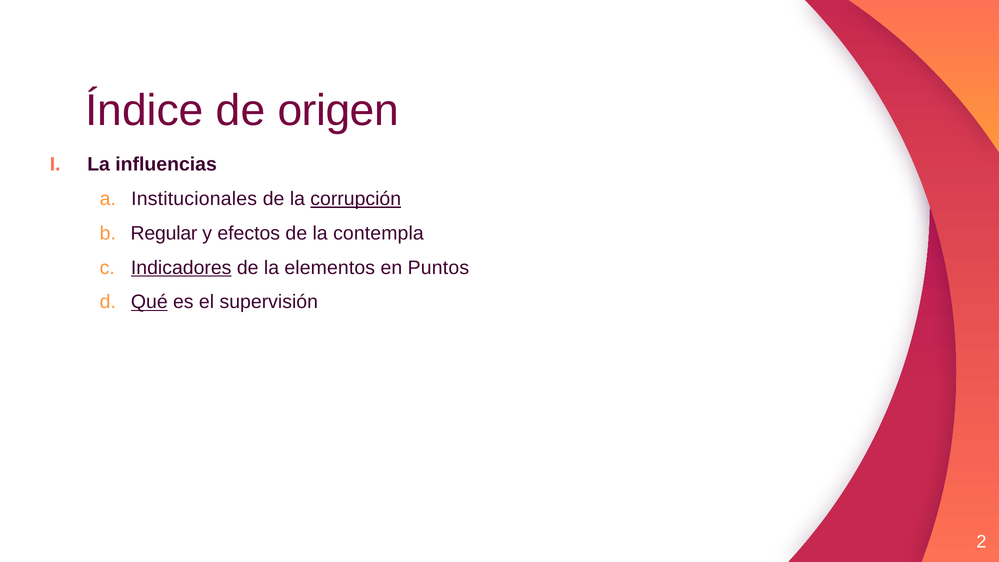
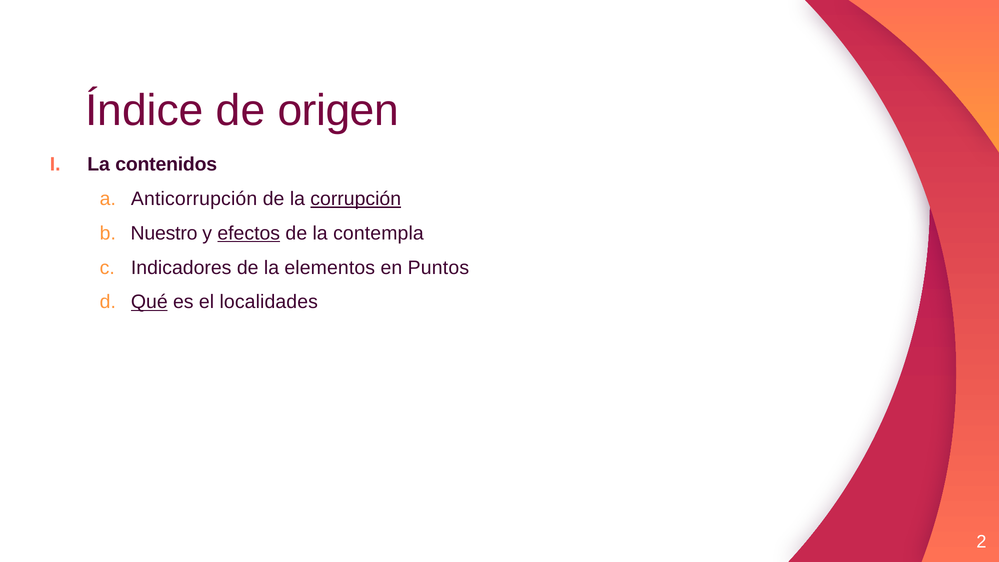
influencias: influencias -> contenidos (166, 164)
Institucionales: Institucionales -> Anticorrupción (194, 199)
Regular: Regular -> Nuestro (164, 233)
efectos underline: none -> present (249, 233)
Indicadores underline: present -> none (181, 268)
supervisión: supervisión -> localidades (269, 302)
